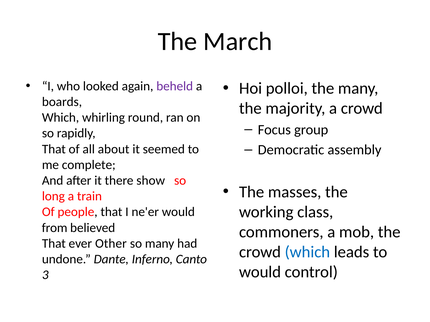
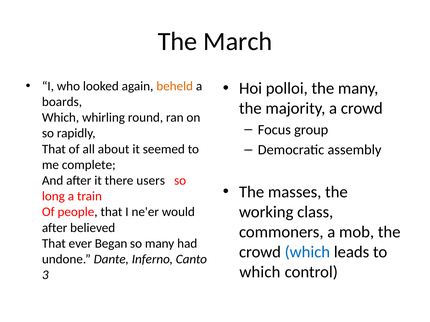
beheld colour: purple -> orange (175, 86)
show: show -> users (151, 181)
from: from -> after (55, 228)
Other: Other -> Began (111, 244)
would: would -> which (260, 272)
